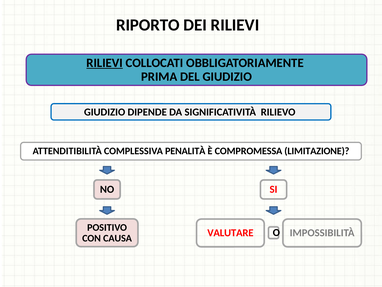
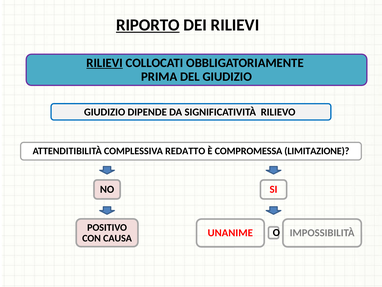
RIPORTO underline: none -> present (148, 25)
PENALITÀ: PENALITÀ -> REDATTO (185, 151)
VALUTARE: VALUTARE -> UNANIME (230, 232)
